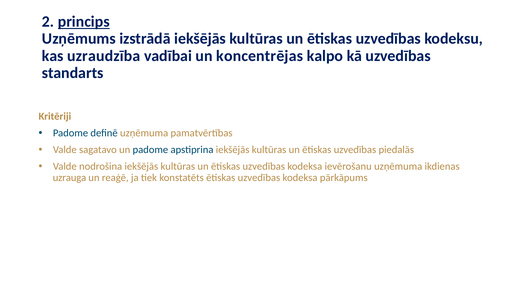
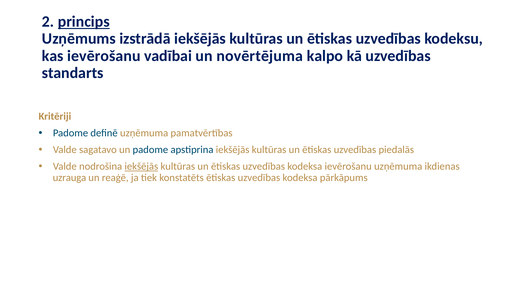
kas uzraudzība: uzraudzība -> ievērošanu (104, 56)
koncentrējas: koncentrējas -> novērtējuma (260, 56)
iekšējās underline: none -> present (141, 167)
